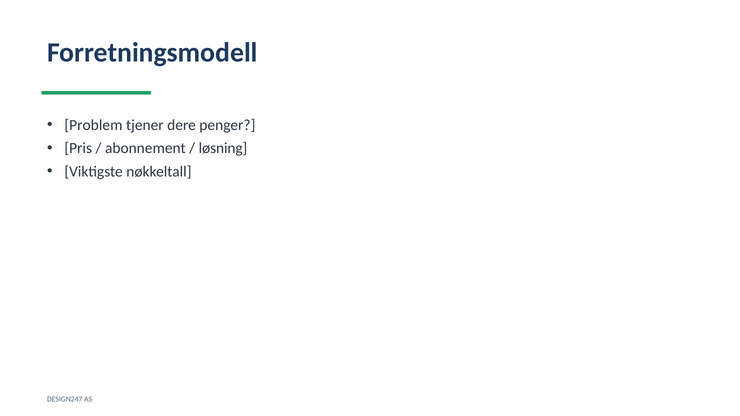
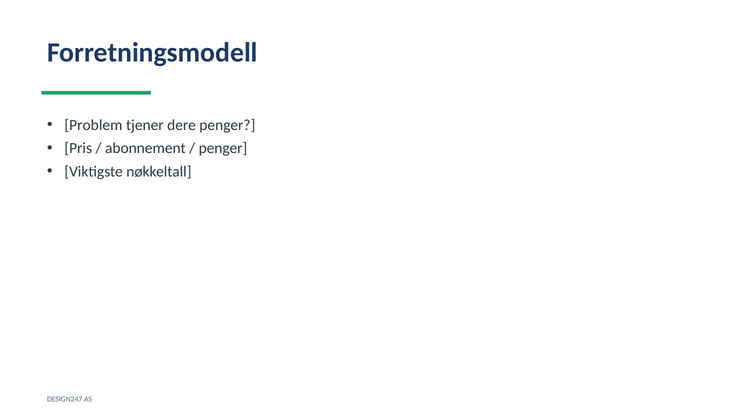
løsning: løsning -> penger (223, 148)
